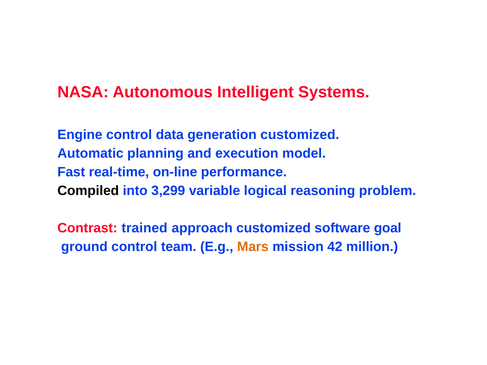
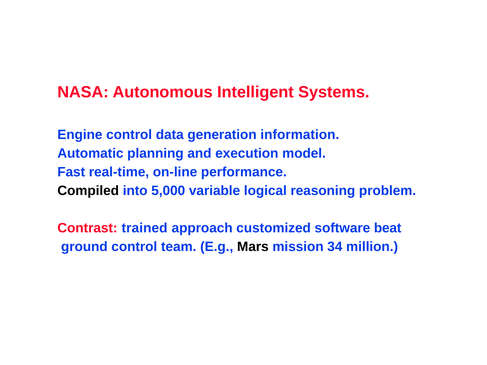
generation customized: customized -> information (300, 135)
3,299: 3,299 -> 5,000 (168, 191)
goal: goal -> beat (388, 228)
Mars colour: orange -> black (253, 247)
42: 42 -> 34 (335, 247)
